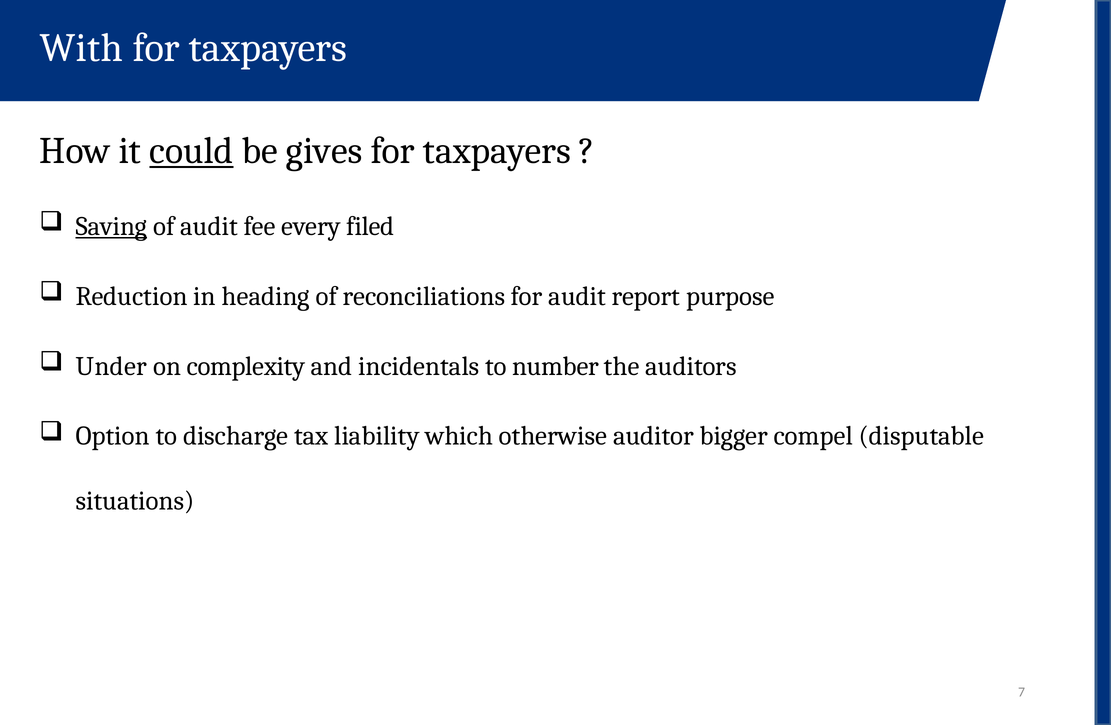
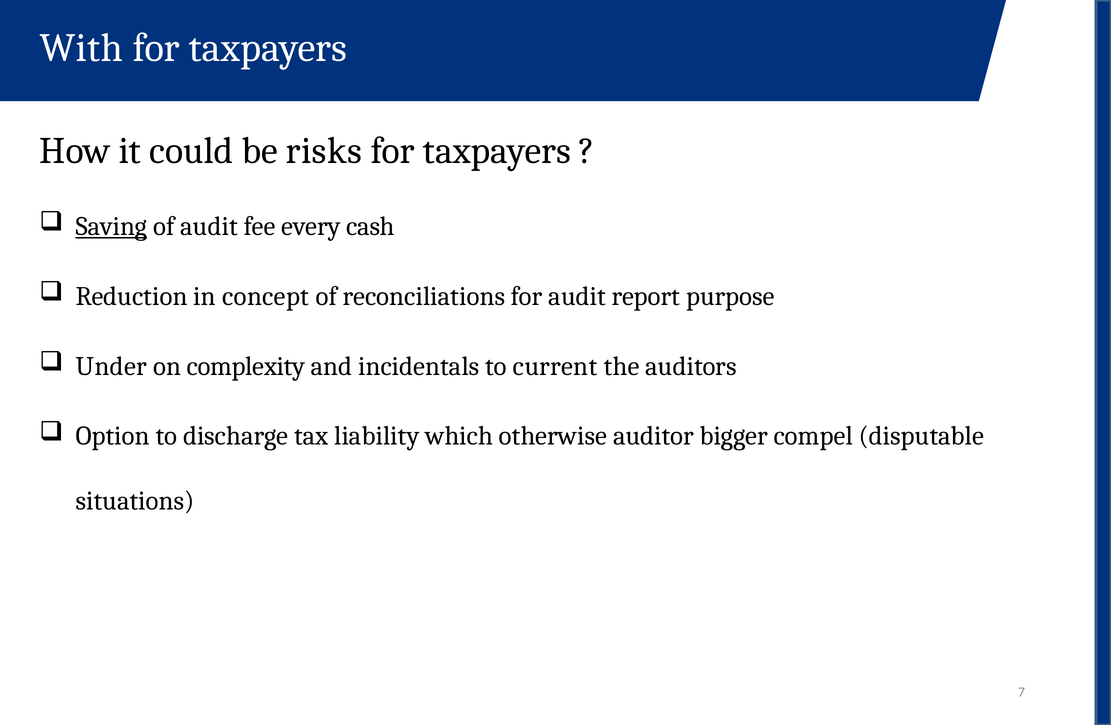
could underline: present -> none (191, 151)
gives: gives -> risks (324, 151)
filed: filed -> cash (370, 226)
heading: heading -> concept (266, 296)
number: number -> current (555, 366)
